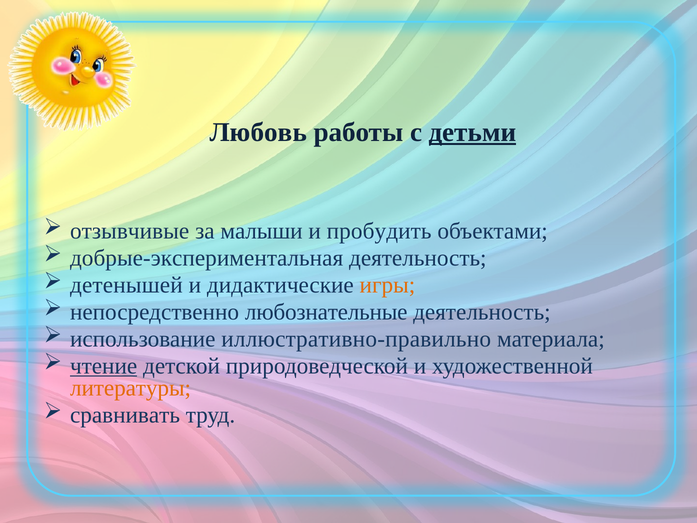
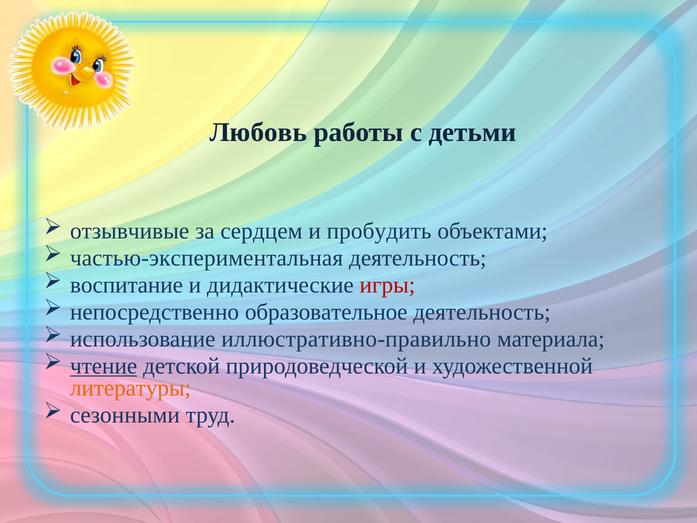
детьми underline: present -> none (472, 132)
малыши: малыши -> сердцем (261, 231)
добрые-экспериментальная: добрые-экспериментальная -> частью-экспериментальная (207, 258)
детенышей: детенышей -> воспитание (127, 285)
игры colour: orange -> red (387, 285)
любознательные: любознательные -> образовательное (326, 312)
сравнивать: сравнивать -> сезонными (125, 415)
